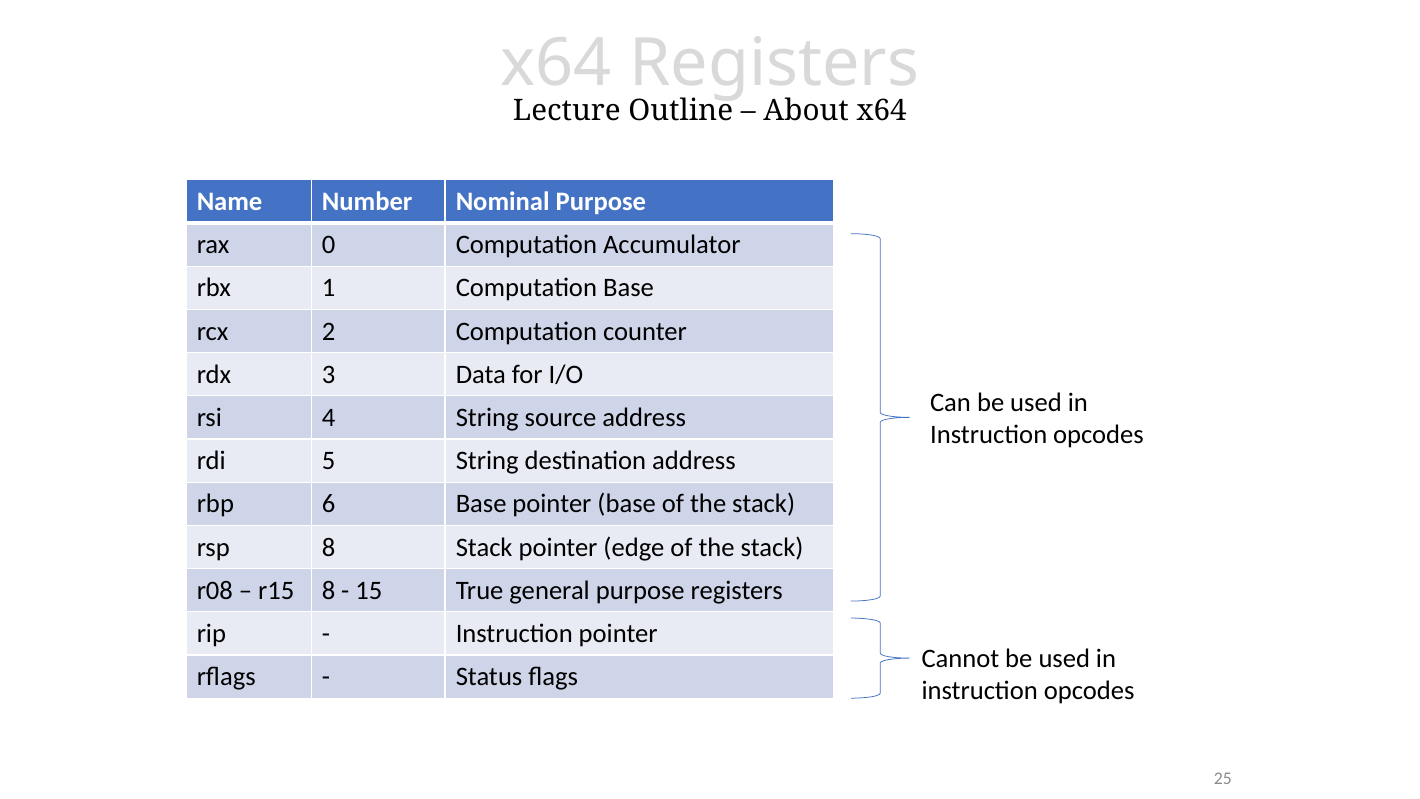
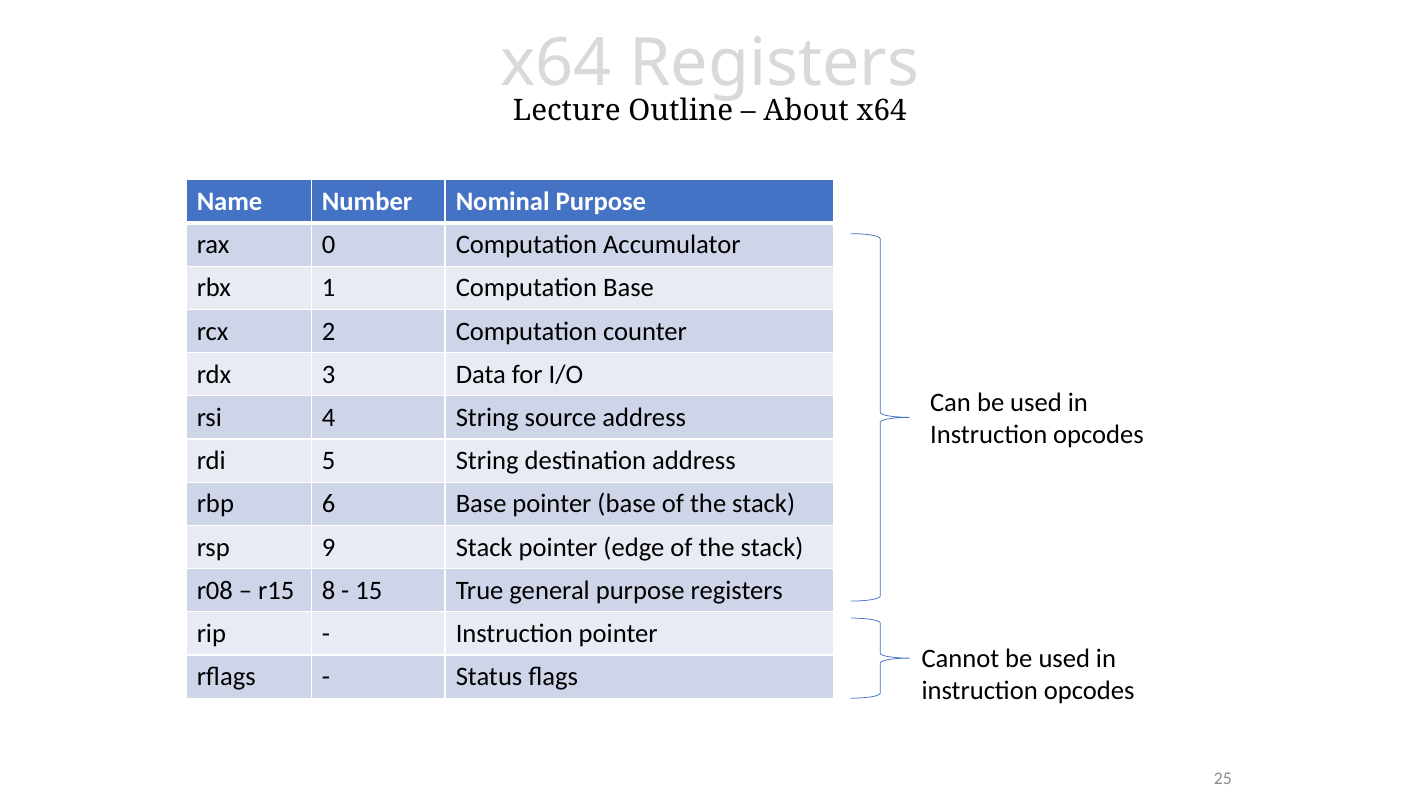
rsp 8: 8 -> 9 (329, 547)
